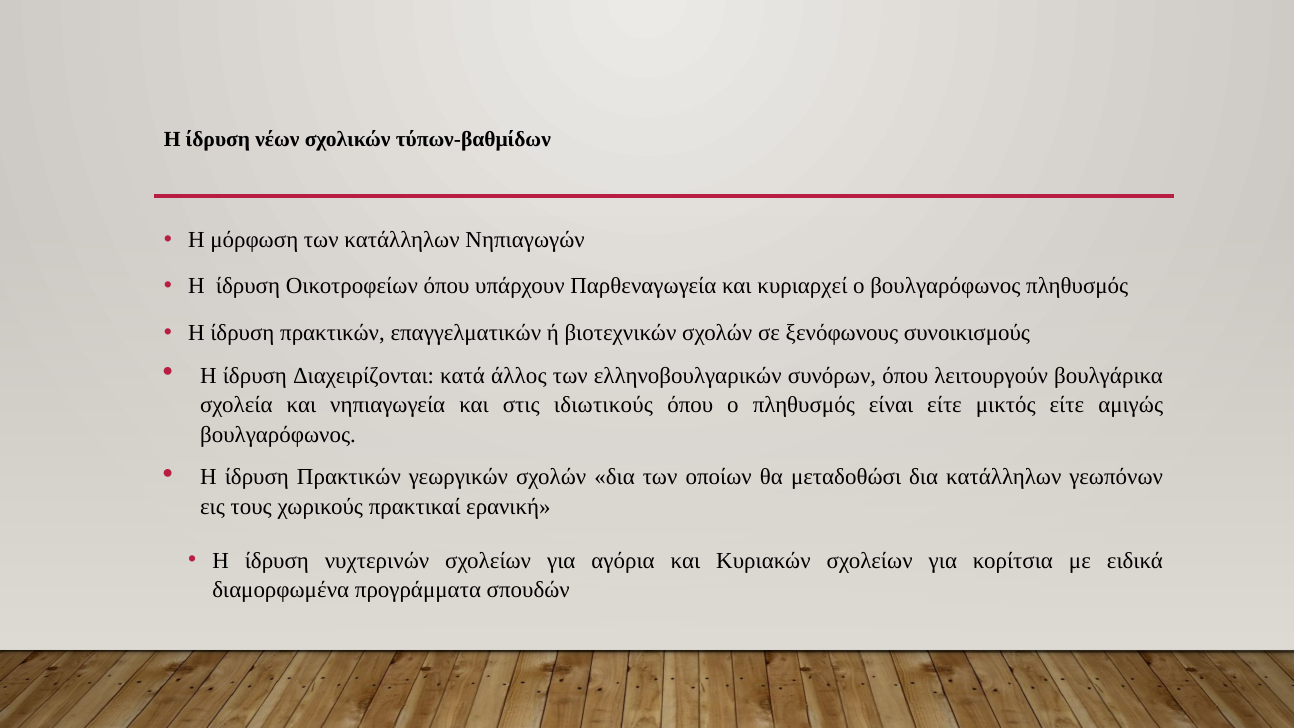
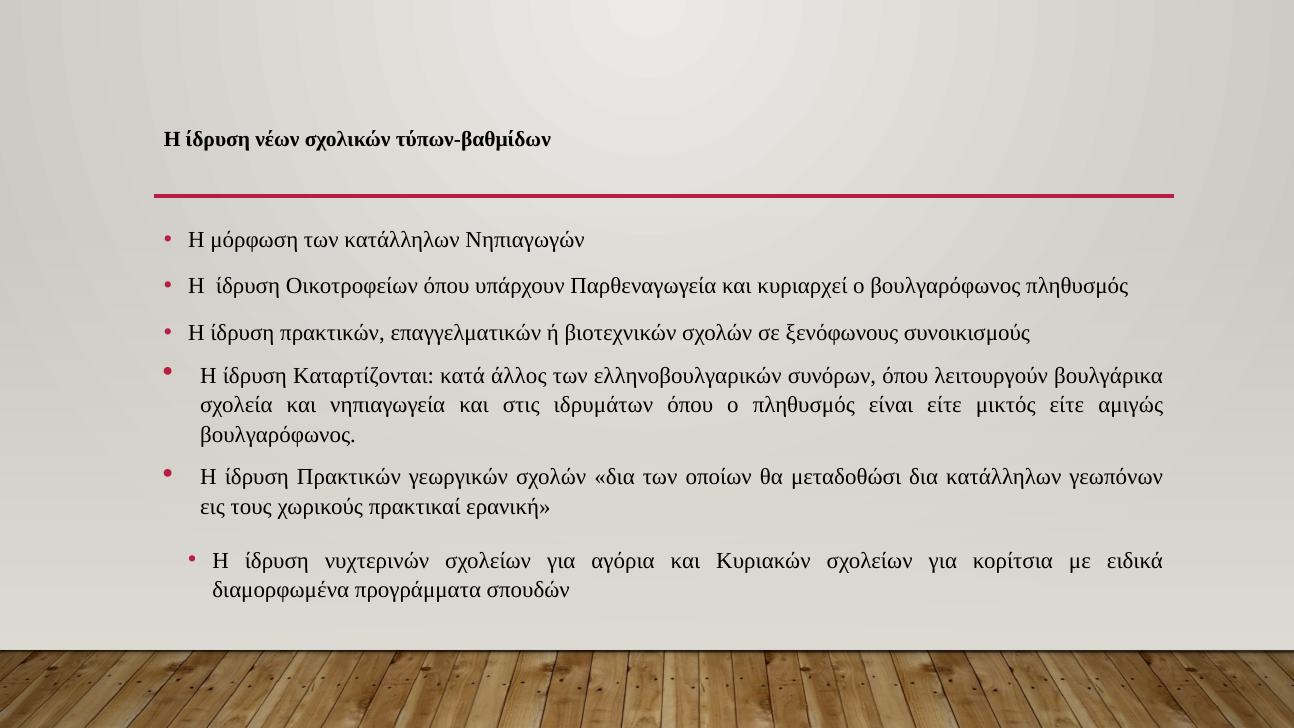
Διαχειρίζονται: Διαχειρίζονται -> Καταρτίζονται (364, 376)
ιδιωτικούς: ιδιωτικούς -> ιδρυμάτων (603, 405)
